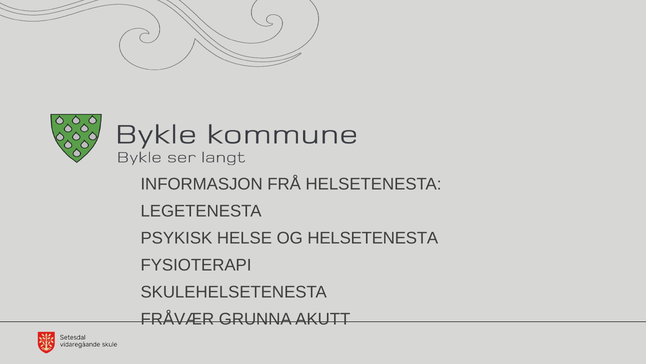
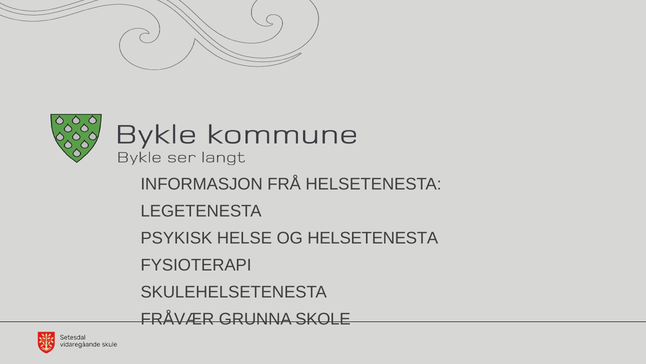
AKUTT: AKUTT -> SKOLE (323, 319)
